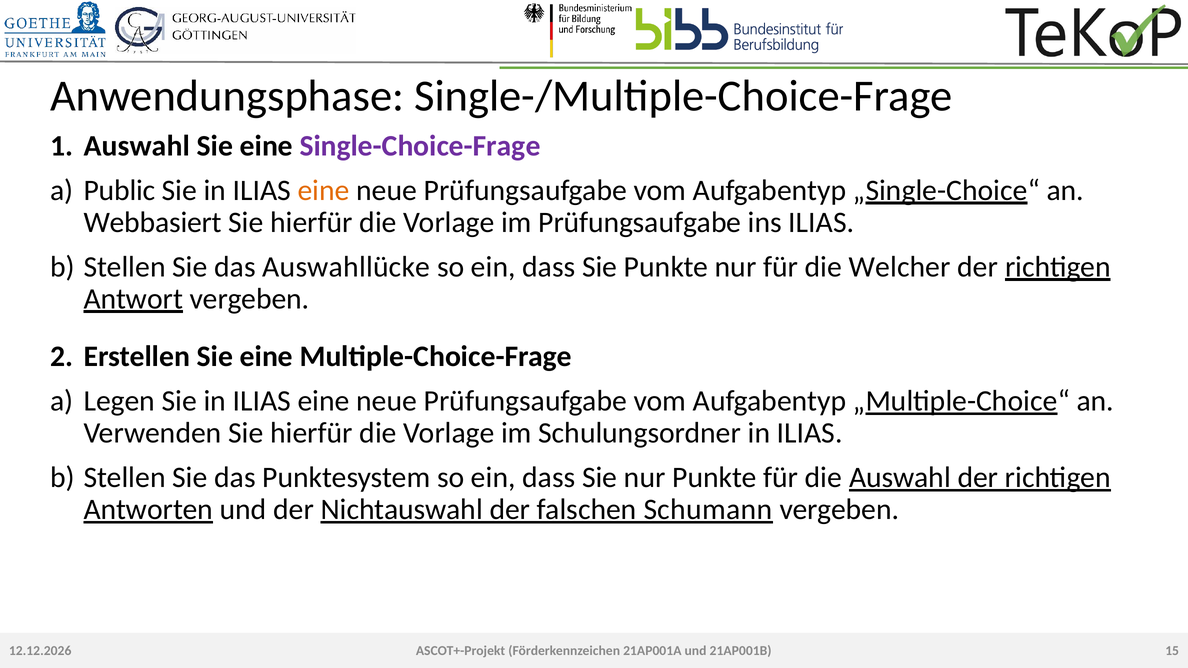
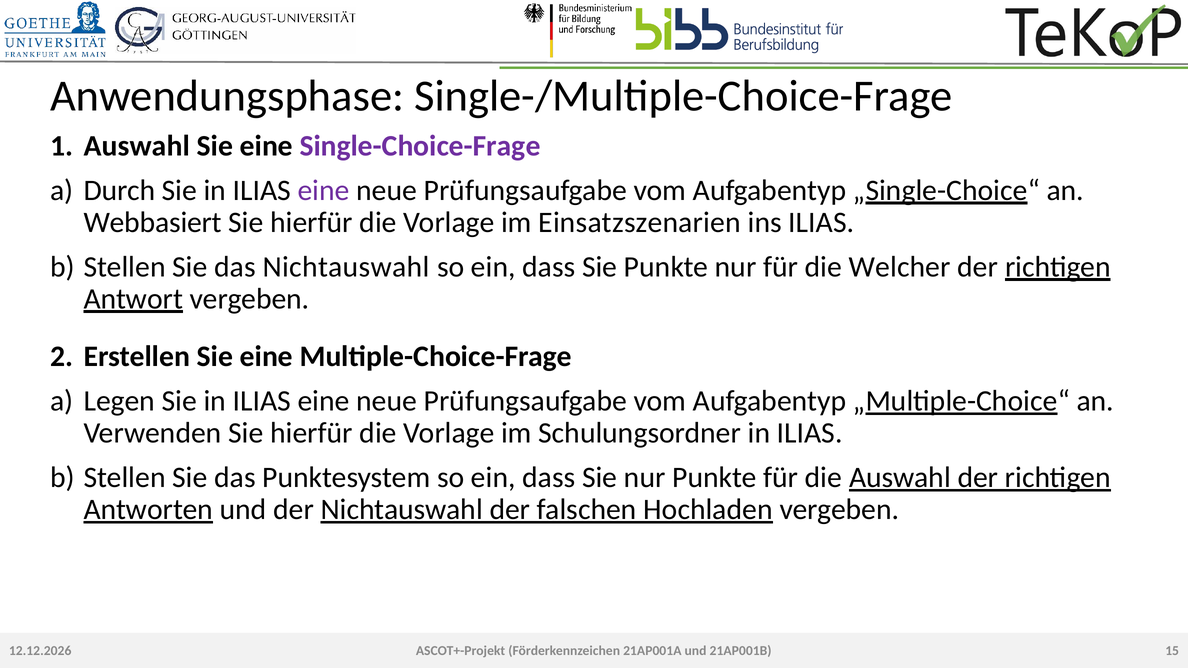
Public: Public -> Durch (119, 190)
eine colour: orange -> purple (324, 190)
im Prüfungsaufgabe: Prüfungsaufgabe -> Einsatzszenarien (640, 222)
das Auswahllücke: Auswahllücke -> Nichtauswahl (346, 267)
Schumann: Schumann -> Hochladen (708, 510)
